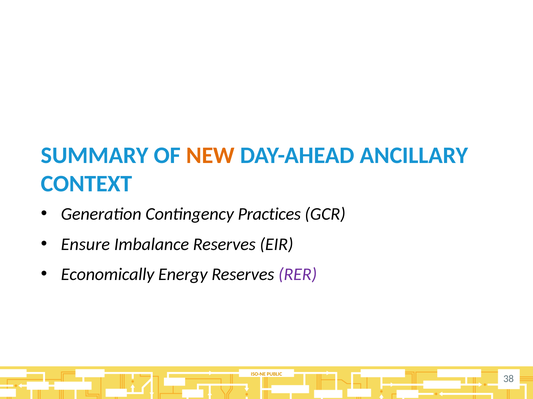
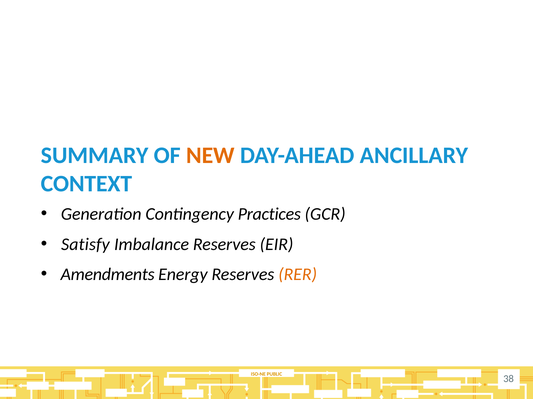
Ensure: Ensure -> Satisfy (85, 245)
Economically: Economically -> Amendments (108, 275)
RER colour: purple -> orange (298, 275)
